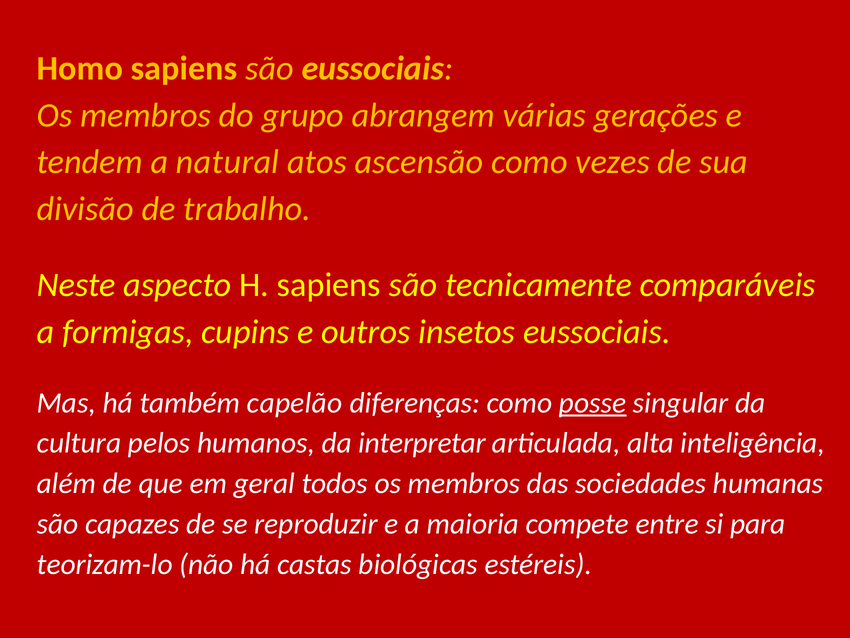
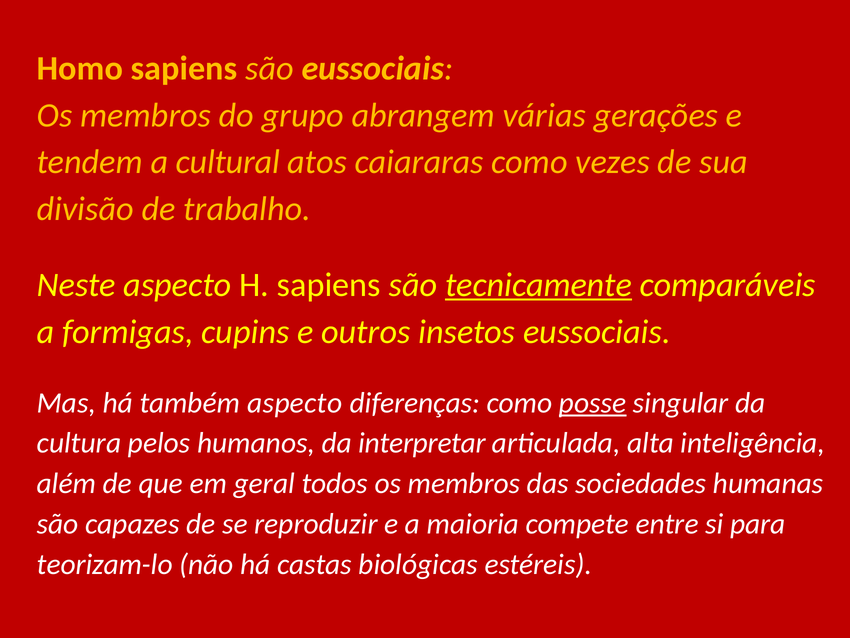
natural: natural -> cultural (228, 162)
ascensão: ascensão -> caiararas (419, 162)
tecnicamente underline: none -> present (539, 285)
também capelão: capelão -> aspecto (295, 402)
